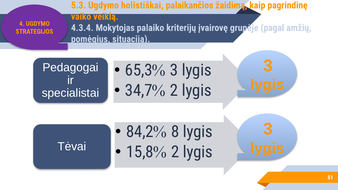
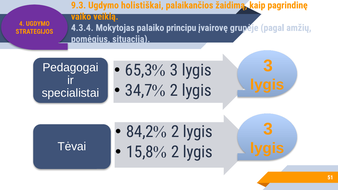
5.3: 5.3 -> 9.3 (79, 5)
kriterijų: kriterijų -> principu (181, 28)
8: 8 -> 2 (175, 132)
